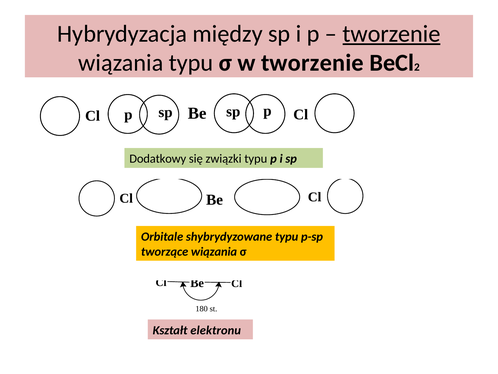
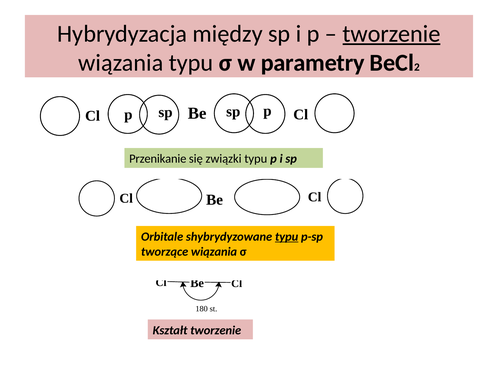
w tworzenie: tworzenie -> parametry (313, 63)
Dodatkowy: Dodatkowy -> Przenikanie (158, 159)
typu underline: none -> present (287, 236)
Kształt elektronu: elektronu -> tworzenie (216, 330)
